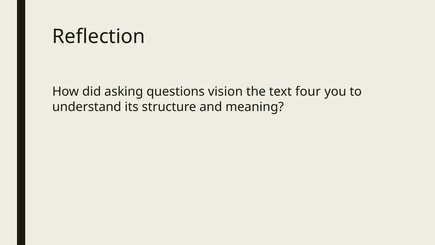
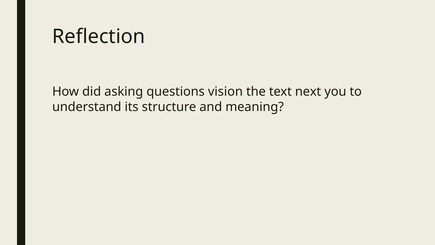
four: four -> next (308, 92)
